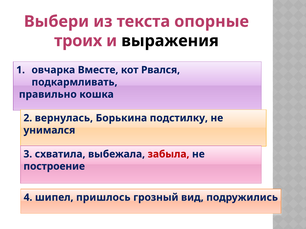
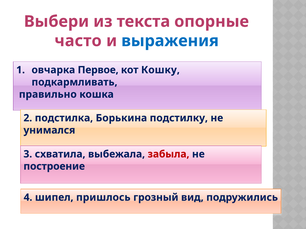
троих: троих -> часто (78, 41)
выражения colour: black -> blue (170, 41)
Вместе: Вместе -> Первое (98, 70)
Рвался: Рвался -> Кошку (160, 70)
вернулась: вернулась -> подстилка (64, 118)
